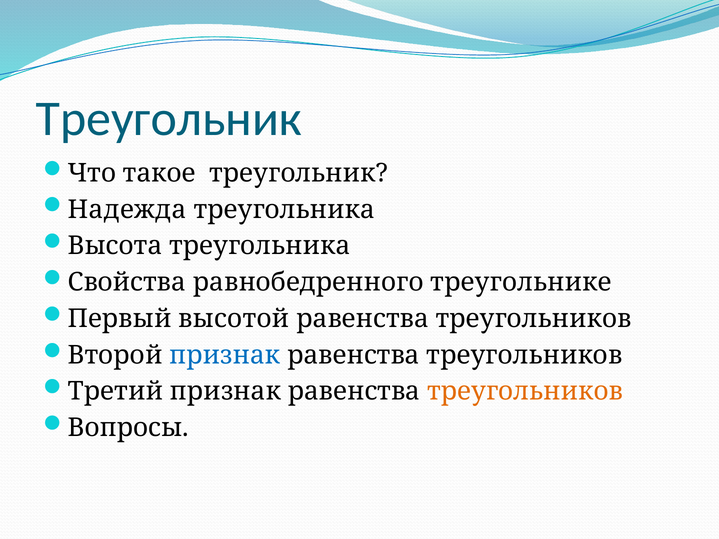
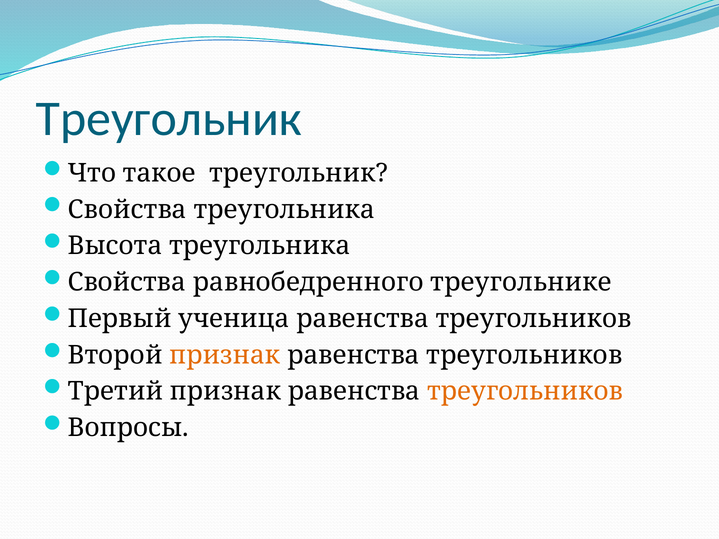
Надежда: Надежда -> Свойства (127, 210)
высотой: высотой -> ученица (234, 319)
признак colour: blue -> orange (225, 355)
